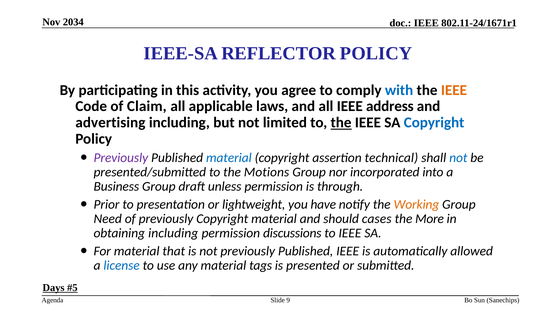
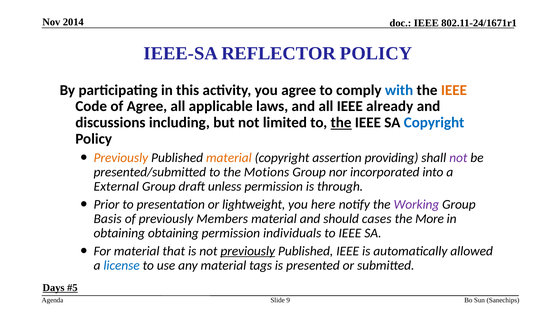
2034: 2034 -> 2014 (73, 22)
of Claim: Claim -> Agree (147, 106)
address: address -> already (390, 106)
advertising: advertising -> discussions (110, 123)
Previously colour: purple -> orange (121, 158)
material colour: blue -> orange (229, 158)
technical: technical -> providing (391, 158)
not colour: blue -> purple (458, 158)
Business: Business -> External (116, 186)
have: have -> here (323, 204)
Working colour: orange -> purple (416, 204)
Need: Need -> Basis (108, 219)
previously Copyright: Copyright -> Members (222, 219)
obtaining including: including -> obtaining (173, 233)
discussions: discussions -> individuals (292, 233)
previously underline: none -> present (248, 251)
